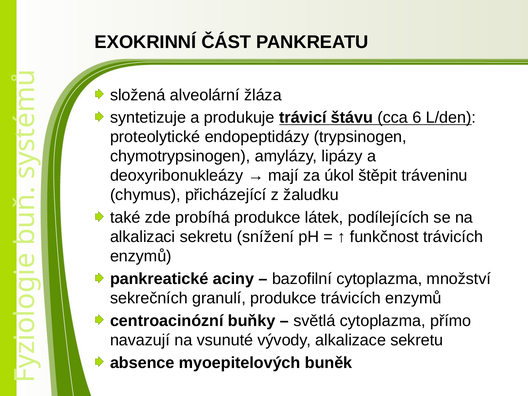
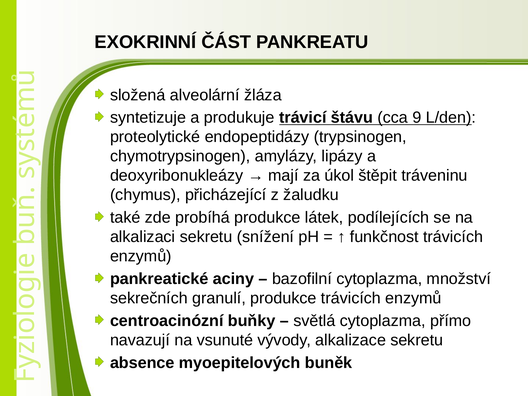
6: 6 -> 9 (417, 118)
